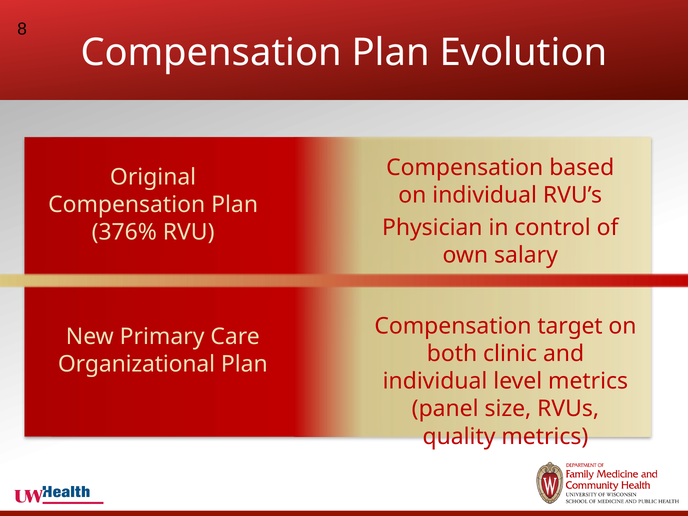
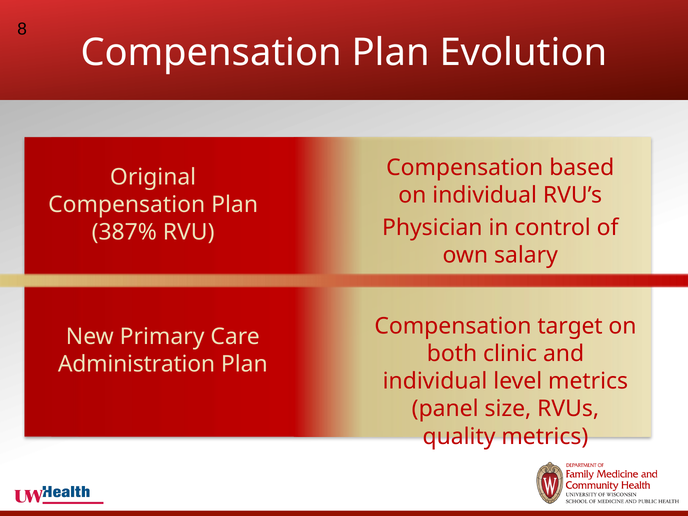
376%: 376% -> 387% (124, 232)
Organizational: Organizational -> Administration (137, 364)
